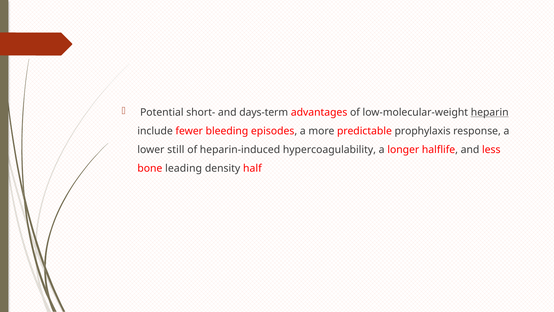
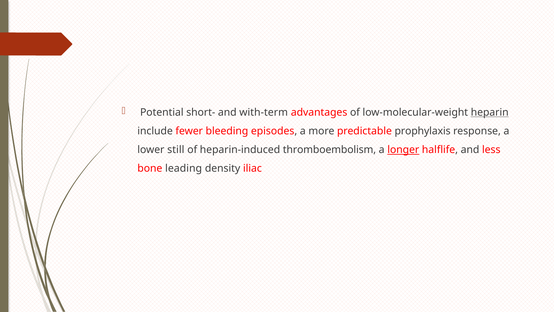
days-term: days-term -> with-term (264, 112)
hypercoagulability: hypercoagulability -> thromboembolism (329, 150)
longer underline: none -> present (403, 150)
half: half -> iliac (252, 168)
